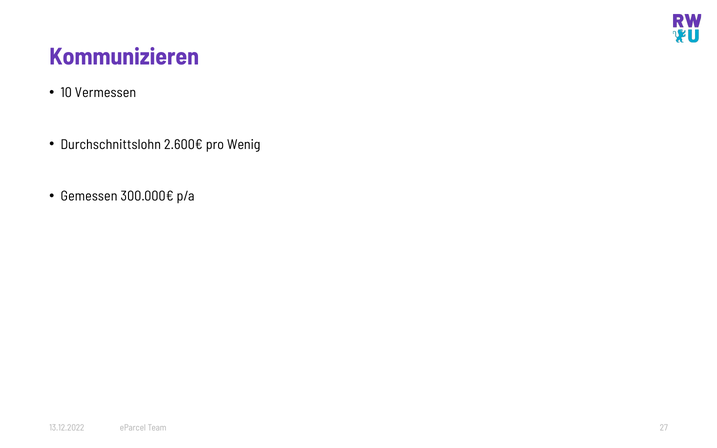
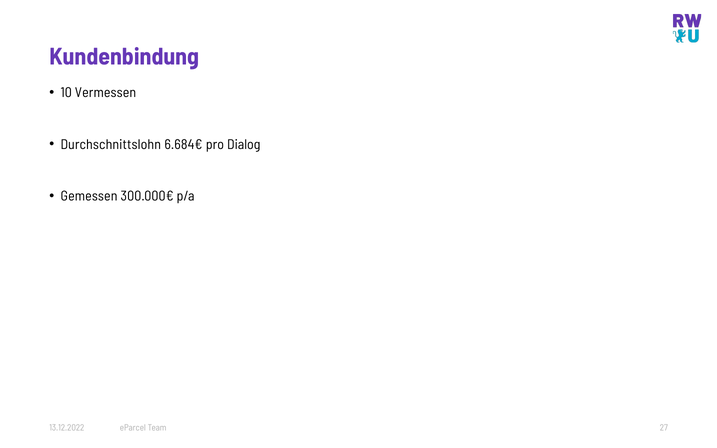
Kommunizieren: Kommunizieren -> Kundenbindung (124, 57)
2.600€: 2.600€ -> 6.684€ (183, 145)
Wenig: Wenig -> Dialog (244, 145)
